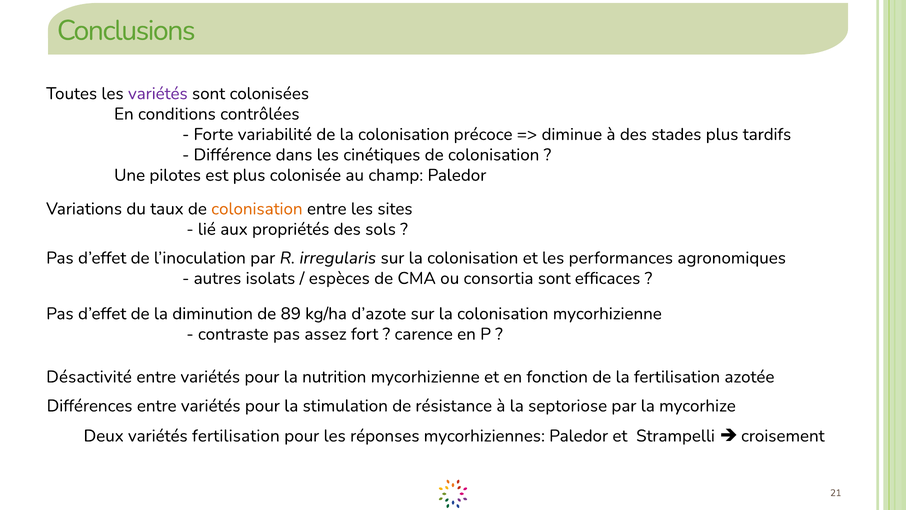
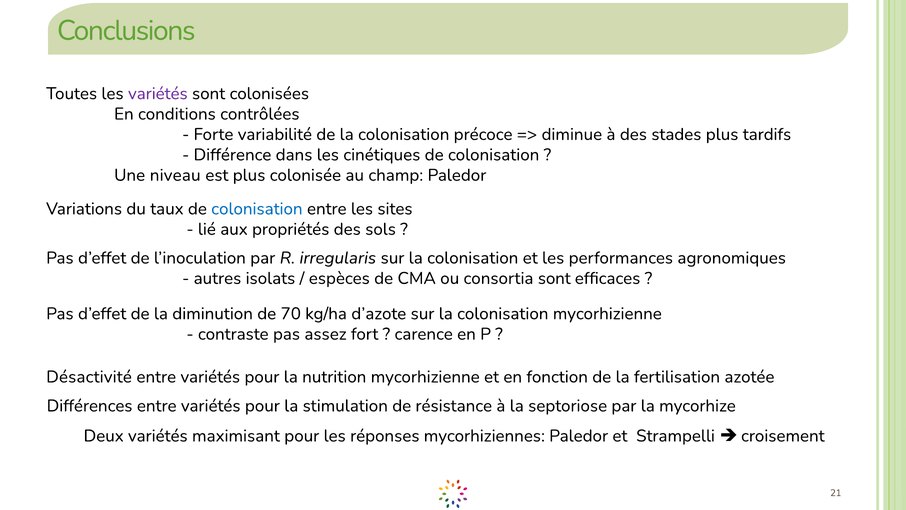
pilotes: pilotes -> niveau (175, 175)
colonisation colour: orange -> blue (257, 209)
89: 89 -> 70 (291, 313)
variétés fertilisation: fertilisation -> maximisant (236, 436)
